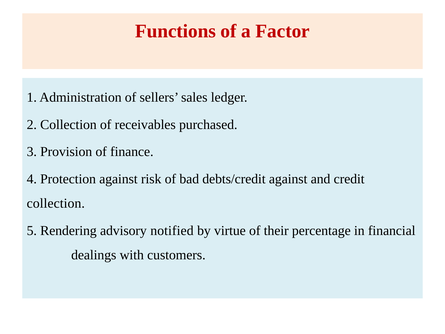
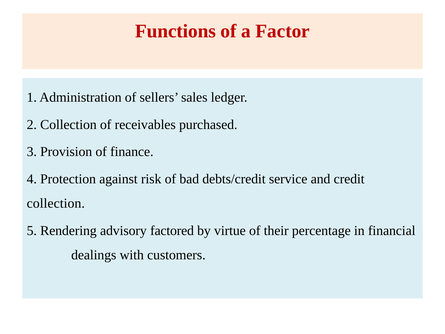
debts/credit against: against -> service (288, 179)
notified: notified -> factored (172, 230)
